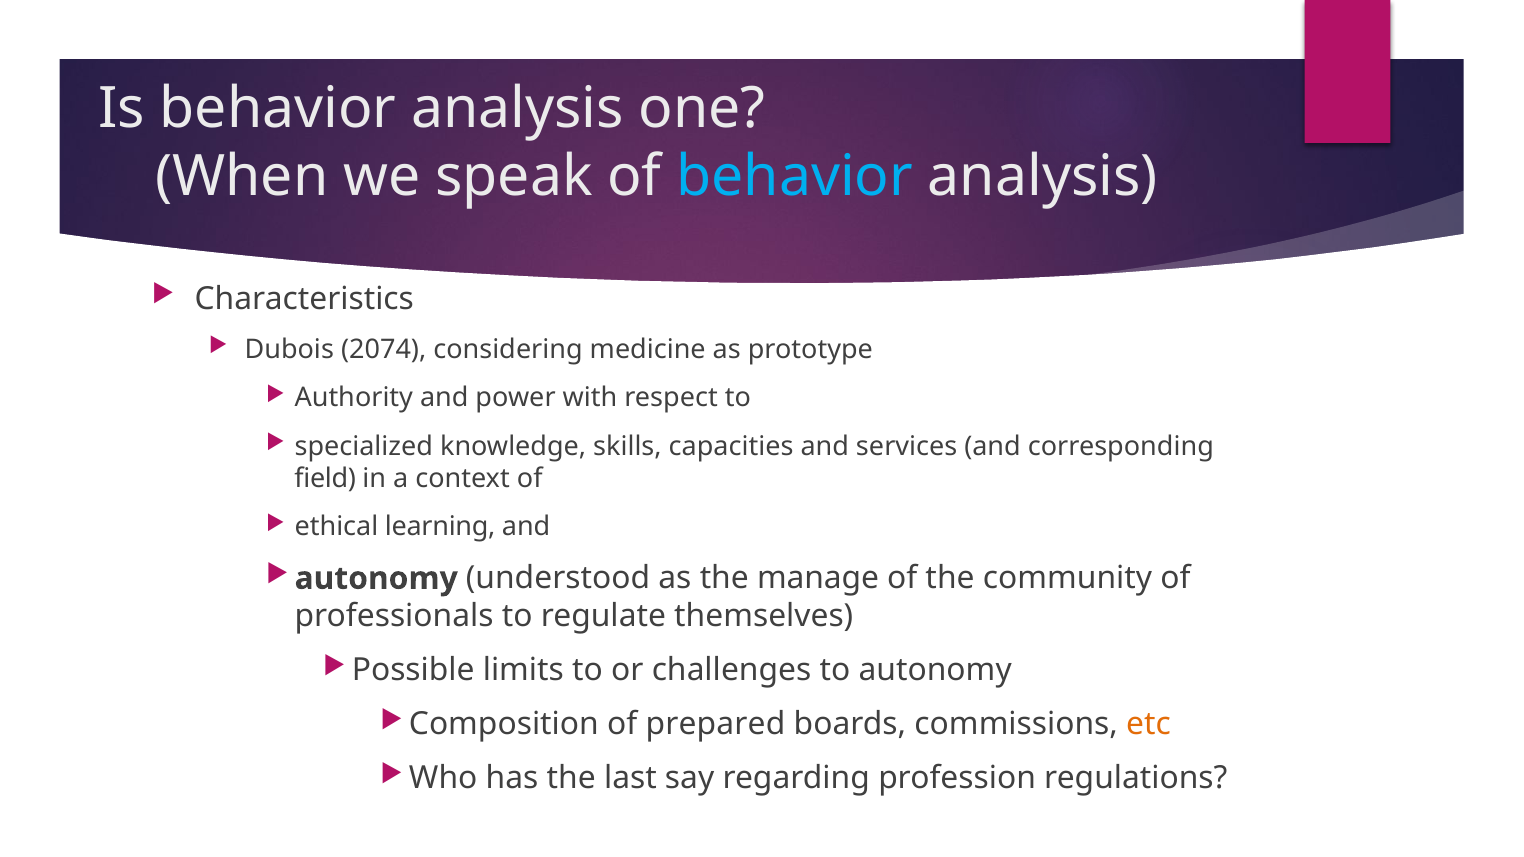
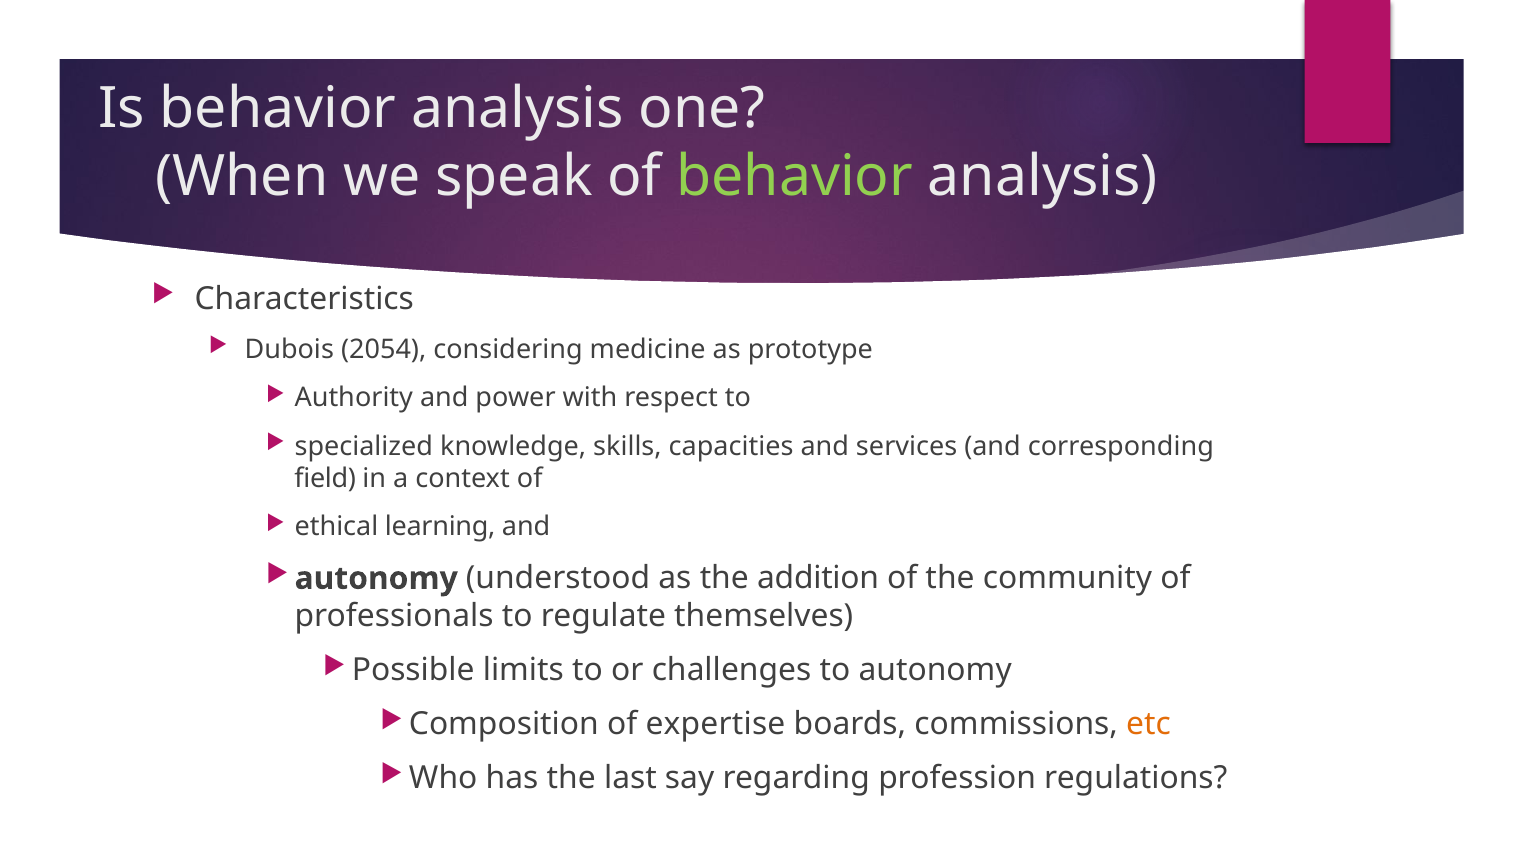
behavior colour: light blue -> light green (795, 177)
2074: 2074 -> 2054 (384, 350)
manage: manage -> addition (818, 579)
prepared: prepared -> expertise (715, 725)
